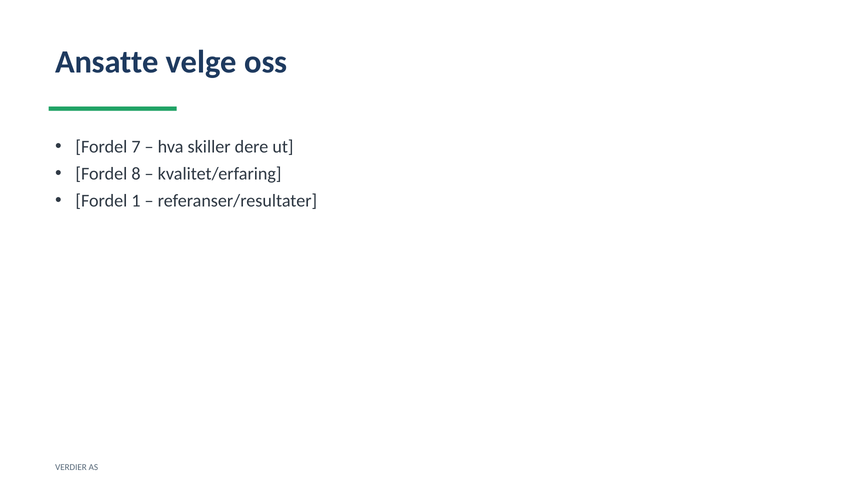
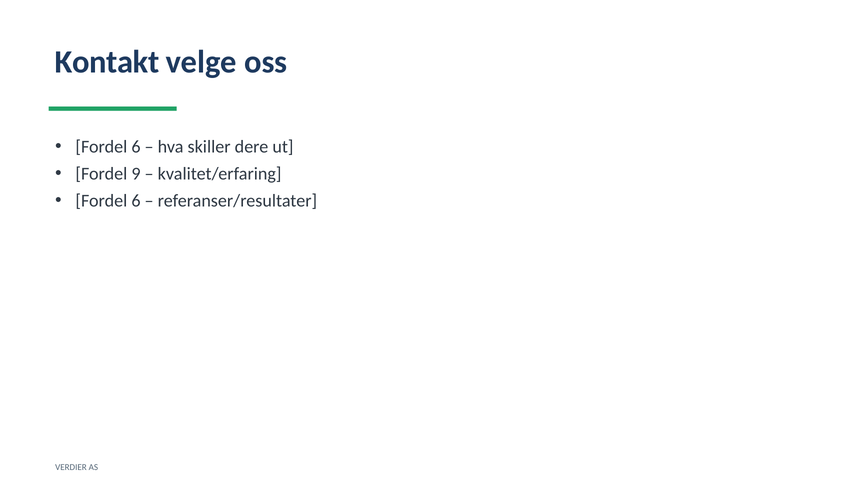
Ansatte: Ansatte -> Kontakt (107, 62)
7: 7 -> 6 (136, 147)
8: 8 -> 9 (136, 174)
1: 1 -> 6 (136, 201)
